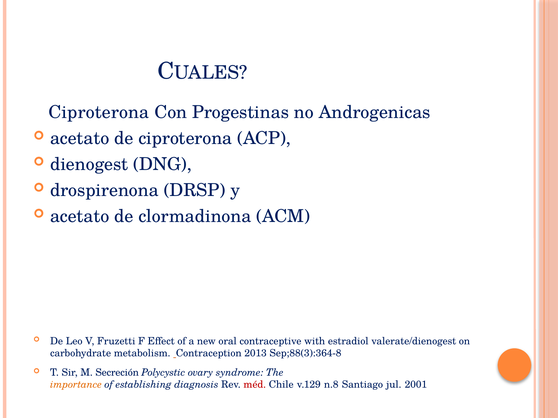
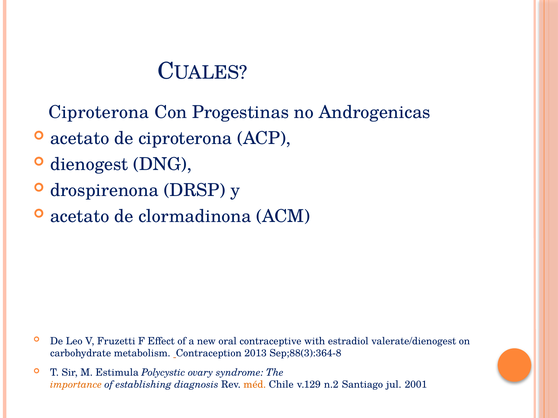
Secreción: Secreción -> Estimula (117, 373)
méd colour: red -> orange (255, 385)
n.8: n.8 -> n.2 (331, 385)
